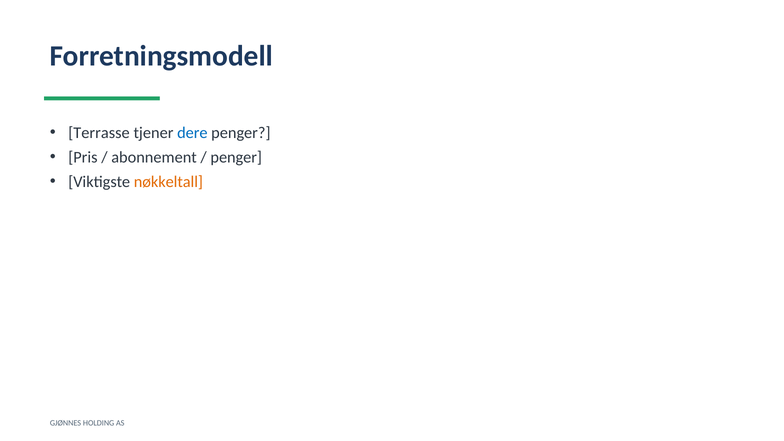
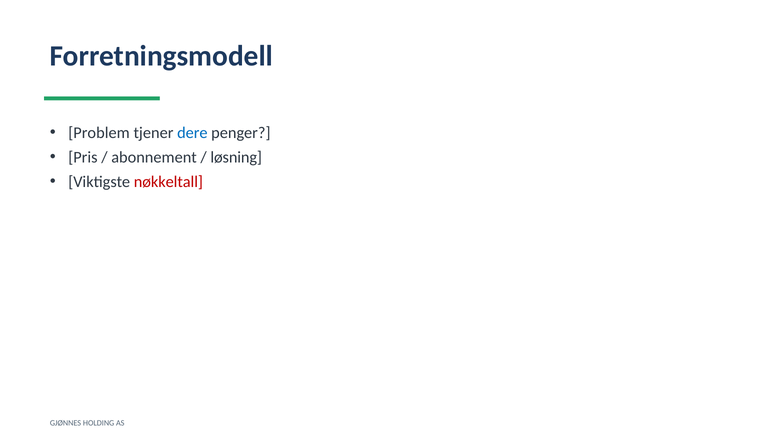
Terrasse: Terrasse -> Problem (99, 133)
penger: penger -> løsning (236, 157)
nøkkeltall colour: orange -> red (168, 182)
